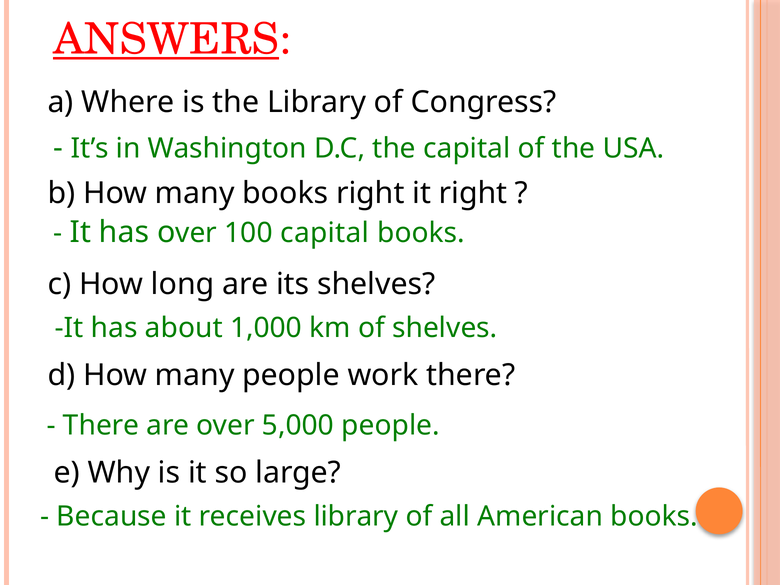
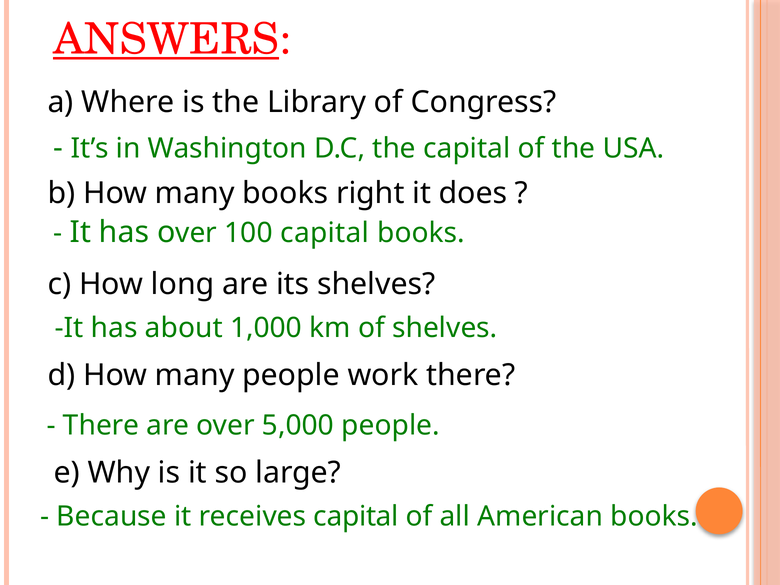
it right: right -> does (473, 193)
receives library: library -> capital (356, 517)
